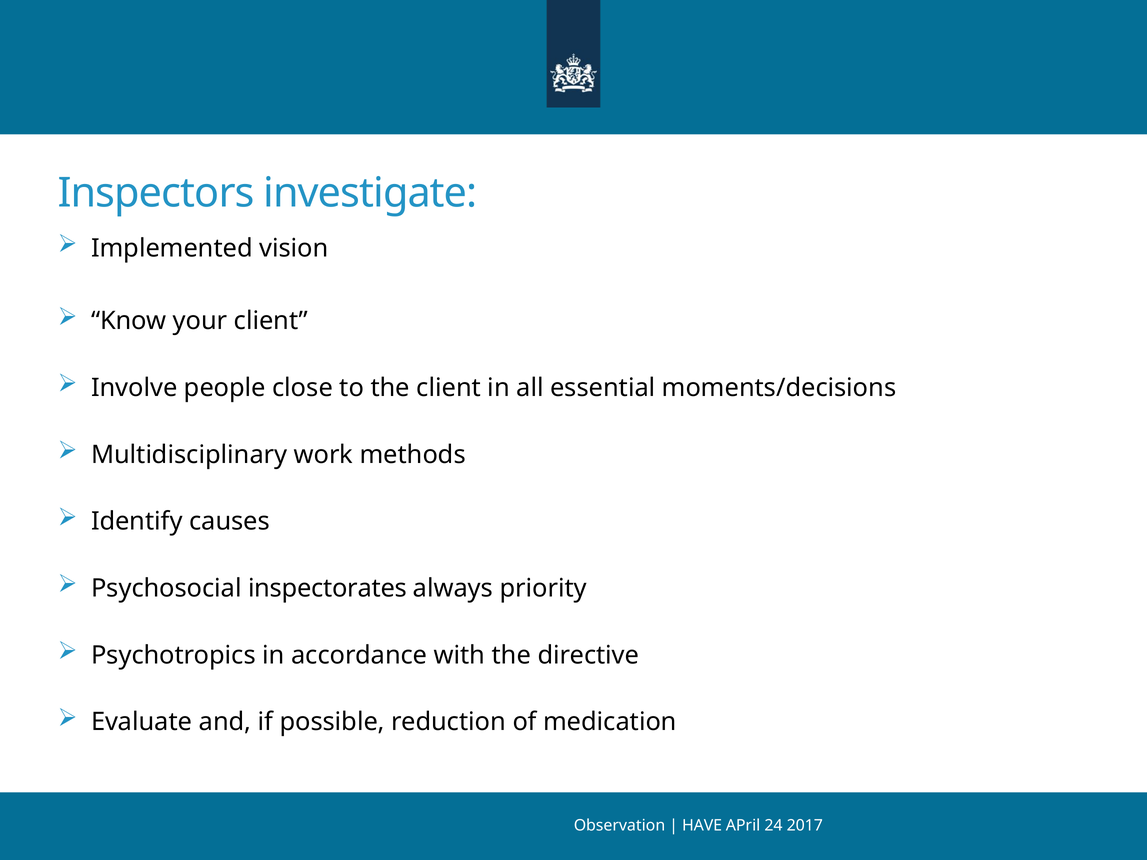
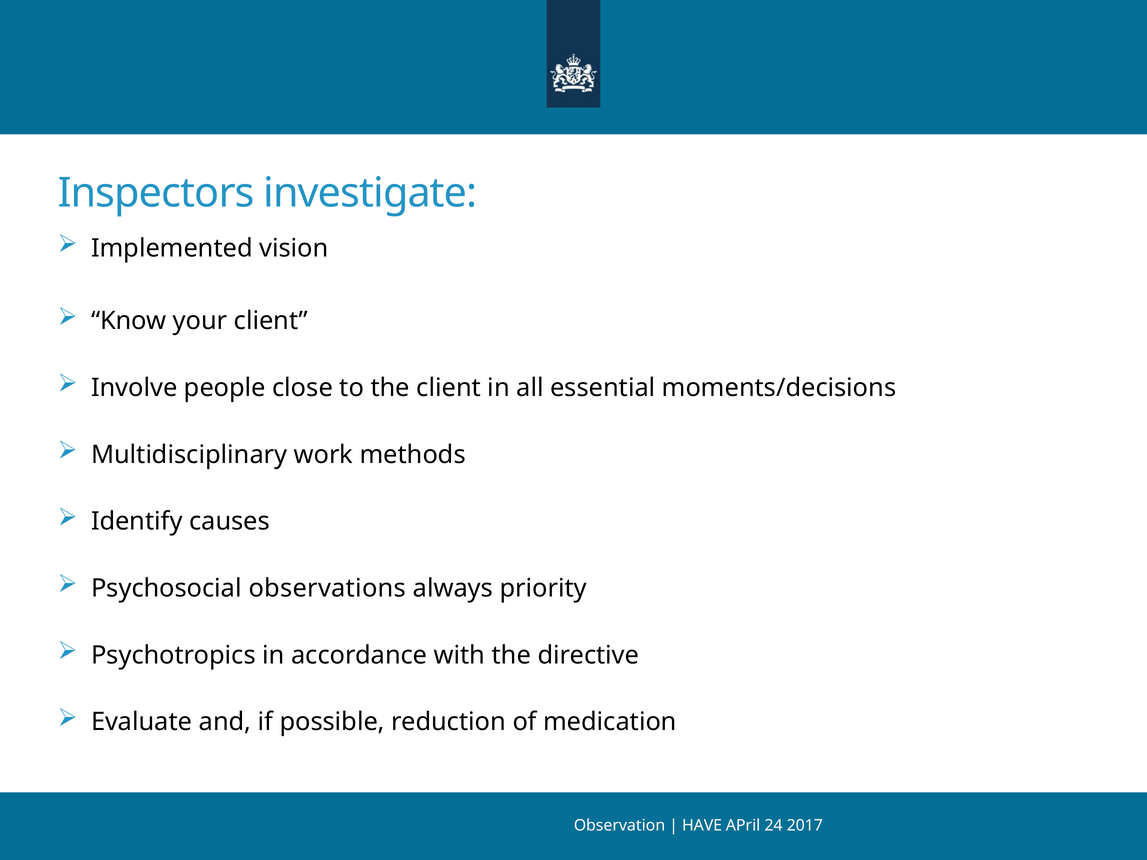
inspectorates: inspectorates -> observations (327, 589)
